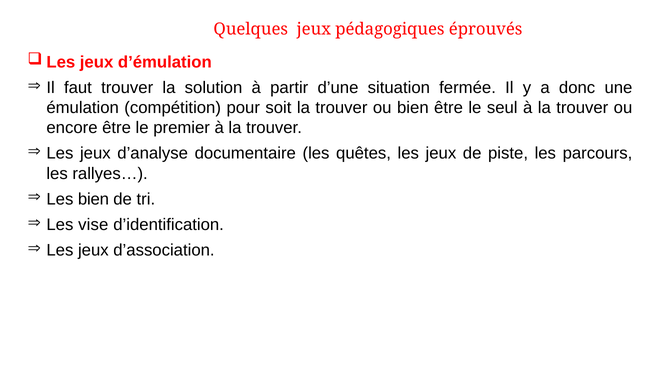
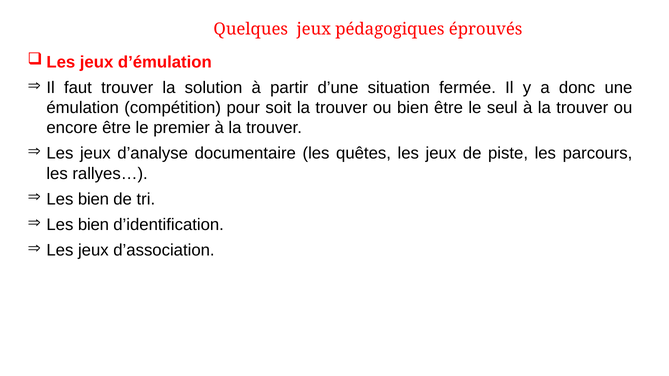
vise: vise -> bien (93, 225)
